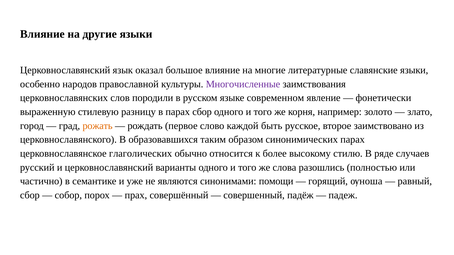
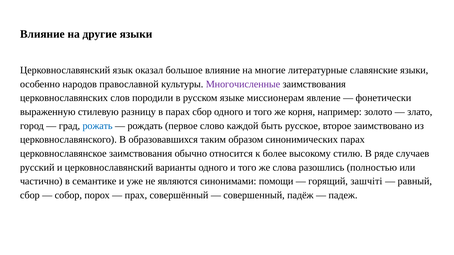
современном: современном -> миссионерам (275, 98)
рожать colour: orange -> blue (98, 126)
церковнославянское глаголических: глаголических -> заимствования (141, 154)
ѹноша: ѹноша -> зашчіті (366, 182)
